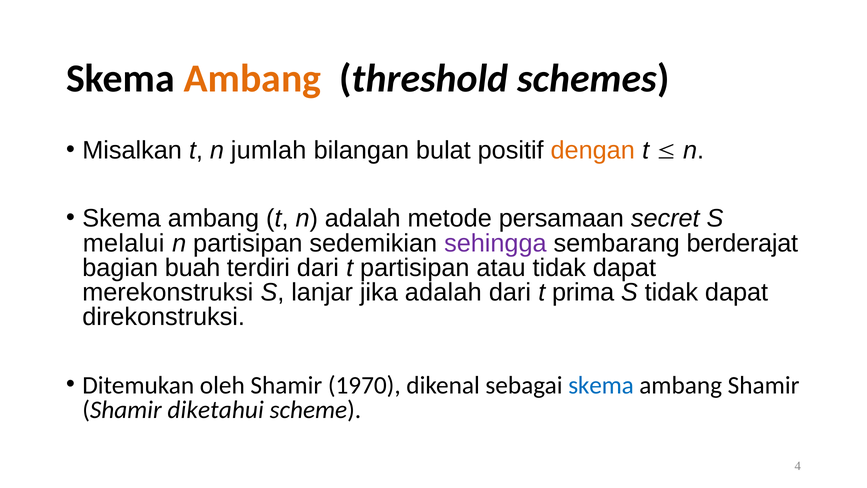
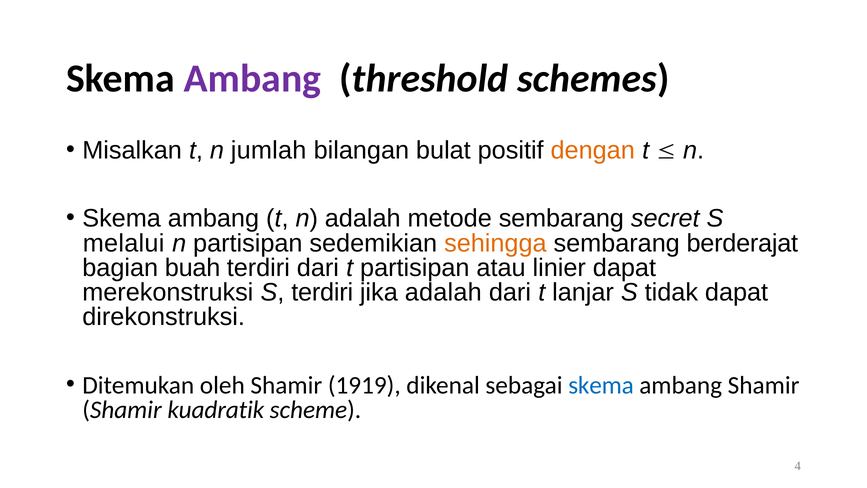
Ambang colour: orange -> purple (252, 78)
metode persamaan: persamaan -> sembarang (561, 218)
sehingga colour: purple -> orange (495, 243)
atau tidak: tidak -> linier (559, 268)
S lanjar: lanjar -> terdiri (322, 292)
prima: prima -> lanjar (583, 292)
1970: 1970 -> 1919 (364, 385)
diketahui: diketahui -> kuadratik (216, 410)
